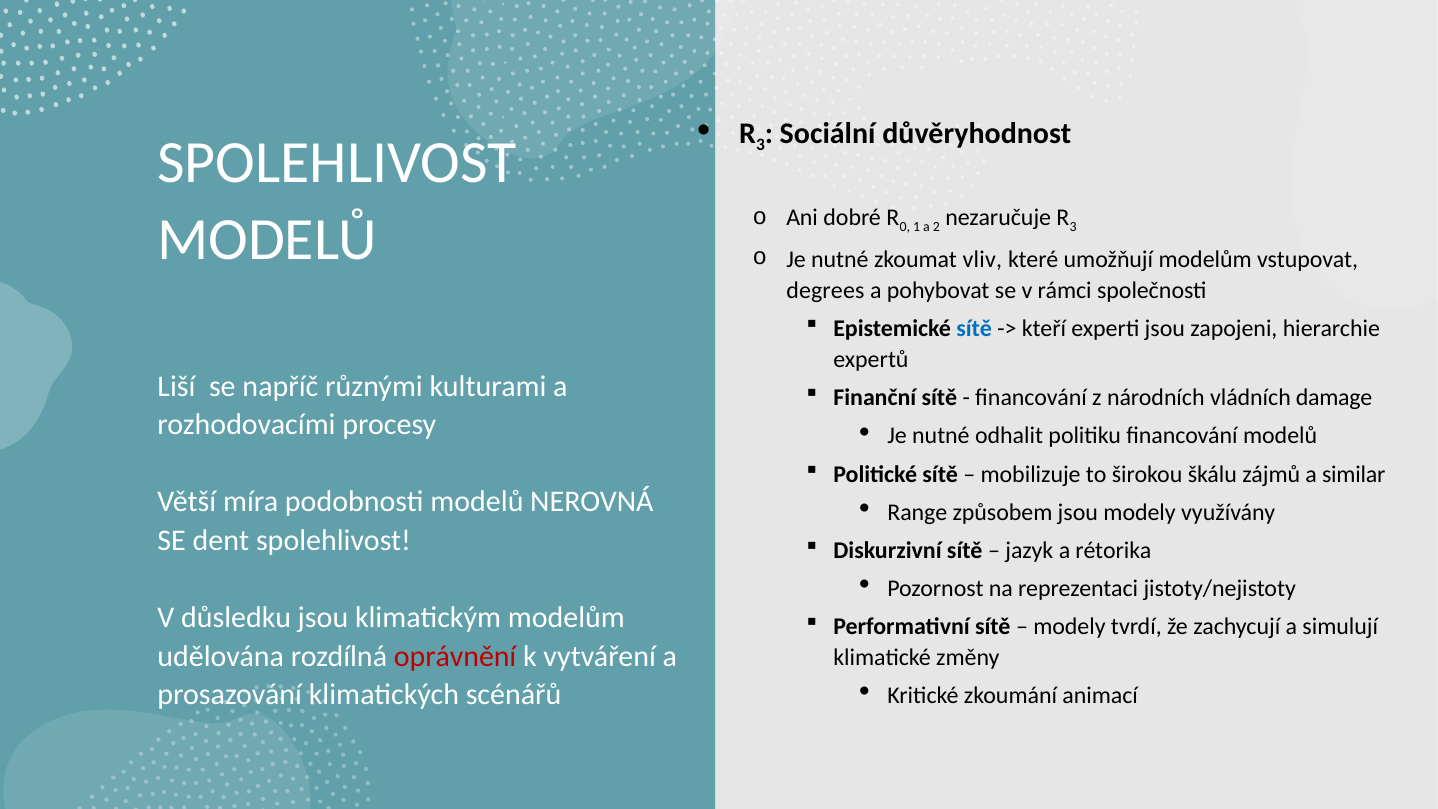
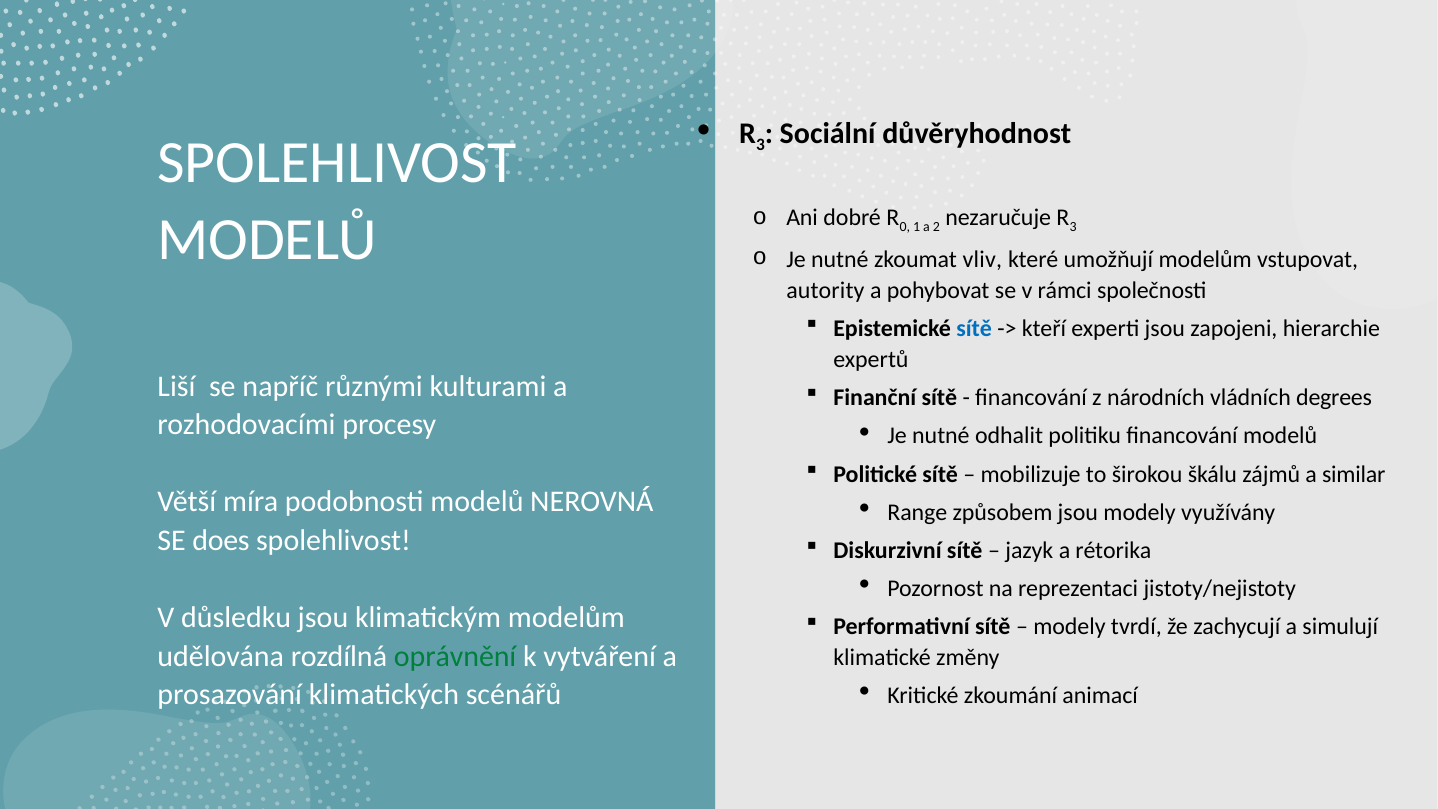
degrees: degrees -> autority (825, 291)
damage: damage -> degrees (1334, 398)
dent: dent -> does (221, 541)
oprávnění colour: red -> green (455, 656)
